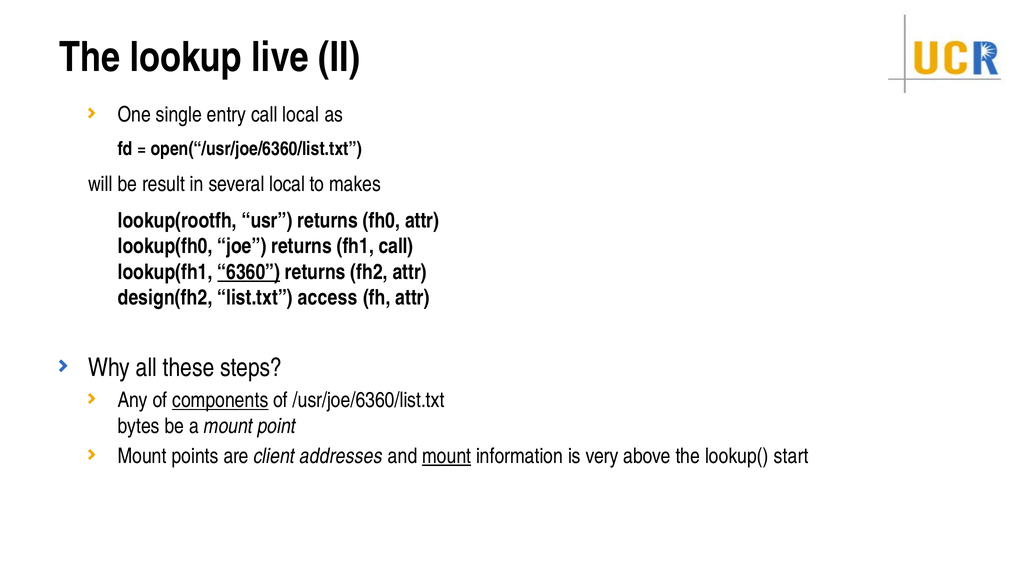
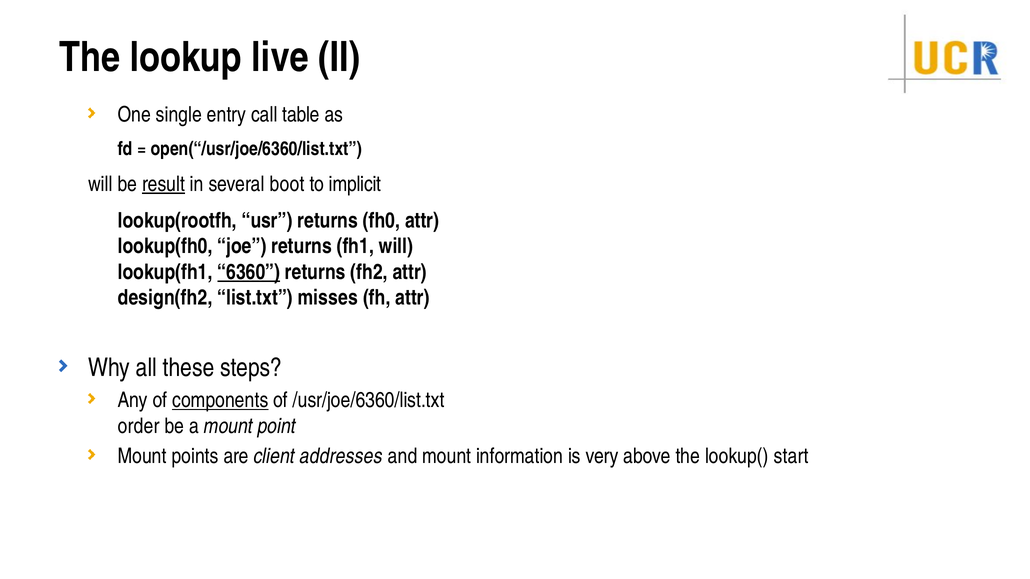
call local: local -> table (301, 115)
result underline: none -> present (164, 184)
several local: local -> boot (287, 184)
makes: makes -> implicit (355, 184)
fh1 call: call -> will (396, 246)
access: access -> misses (328, 298)
bytes: bytes -> order (139, 426)
mount underline: present -> none (447, 456)
